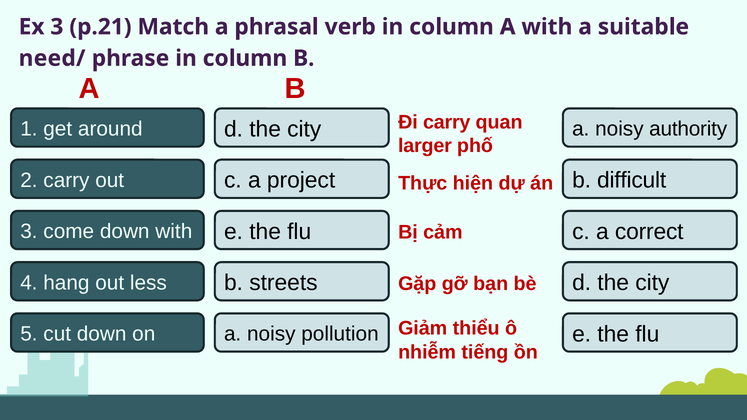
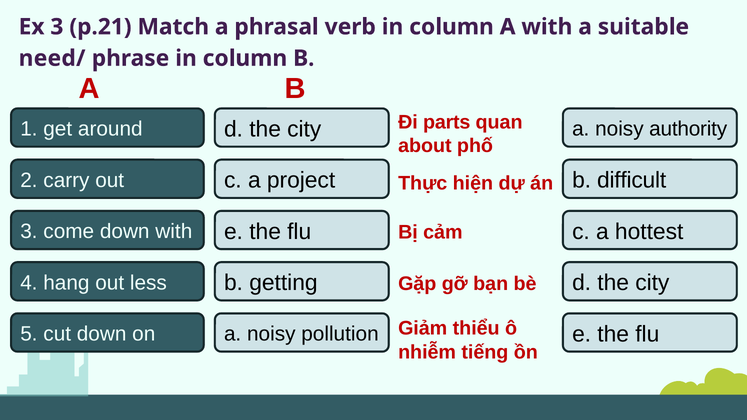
Đi carry: carry -> parts (447, 122)
larger: larger -> about (425, 146)
correct: correct -> hottest (649, 232)
streets: streets -> getting (283, 283)
